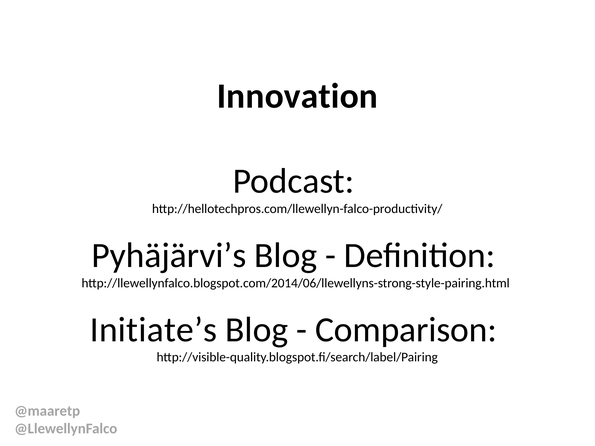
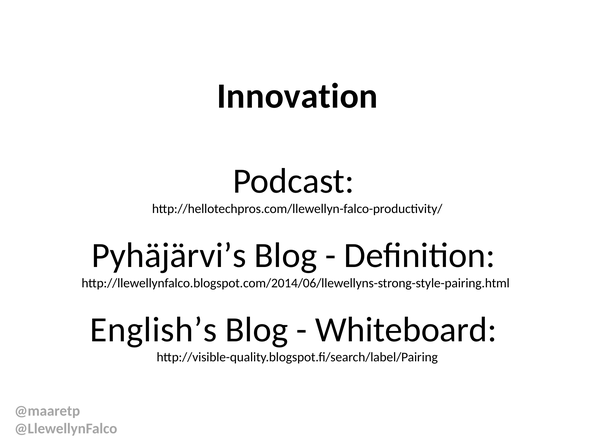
Initiate’s: Initiate’s -> English’s (153, 330)
Comparison: Comparison -> Whiteboard (406, 330)
